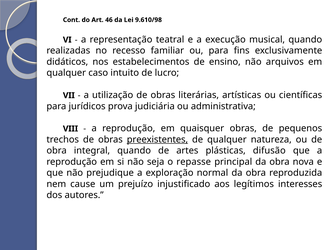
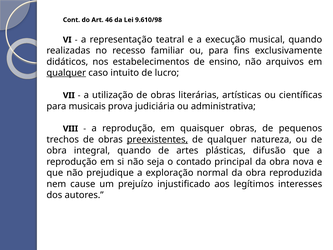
qualquer underline: none -> present (66, 73)
jurídicos: jurídicos -> musicais (87, 106)
repasse: repasse -> contado (194, 162)
